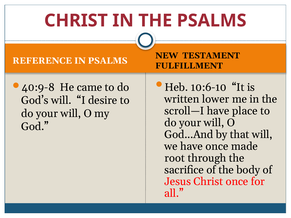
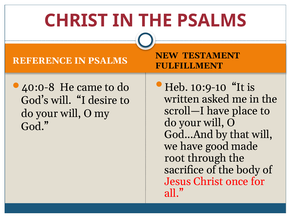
10:6-10: 10:6-10 -> 10:9-10 (209, 87)
40:9-8: 40:9-8 -> 40:0-8 (38, 87)
lower: lower -> asked (216, 99)
have once: once -> good (217, 146)
